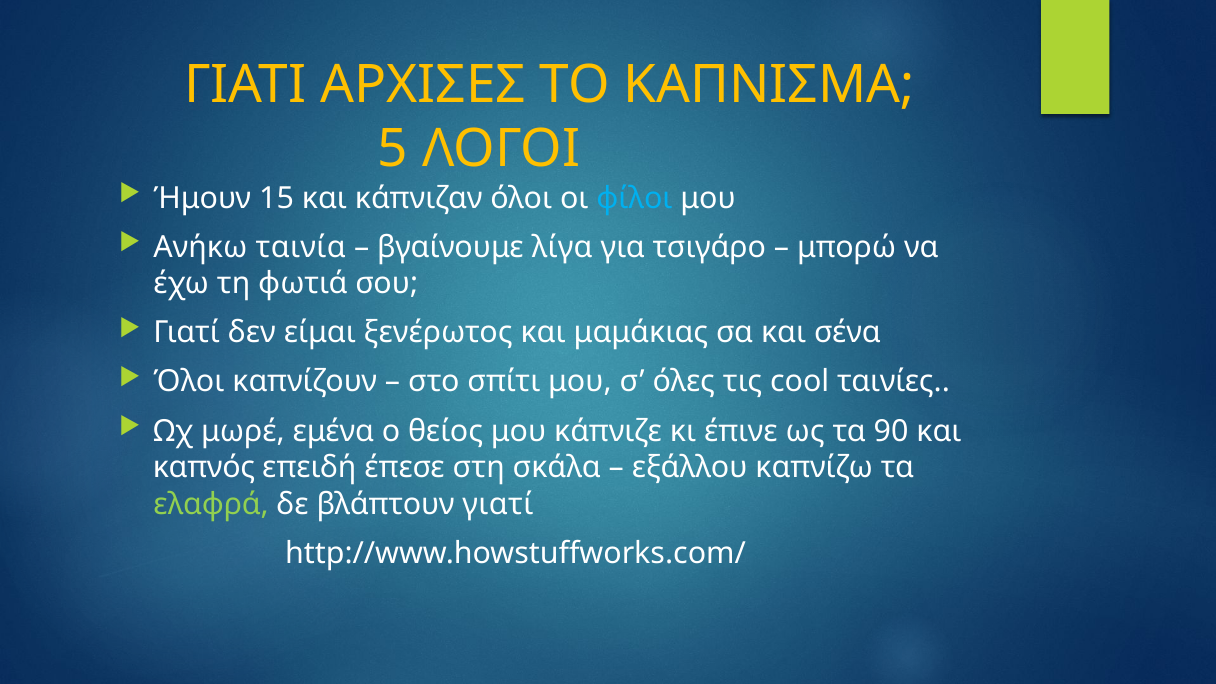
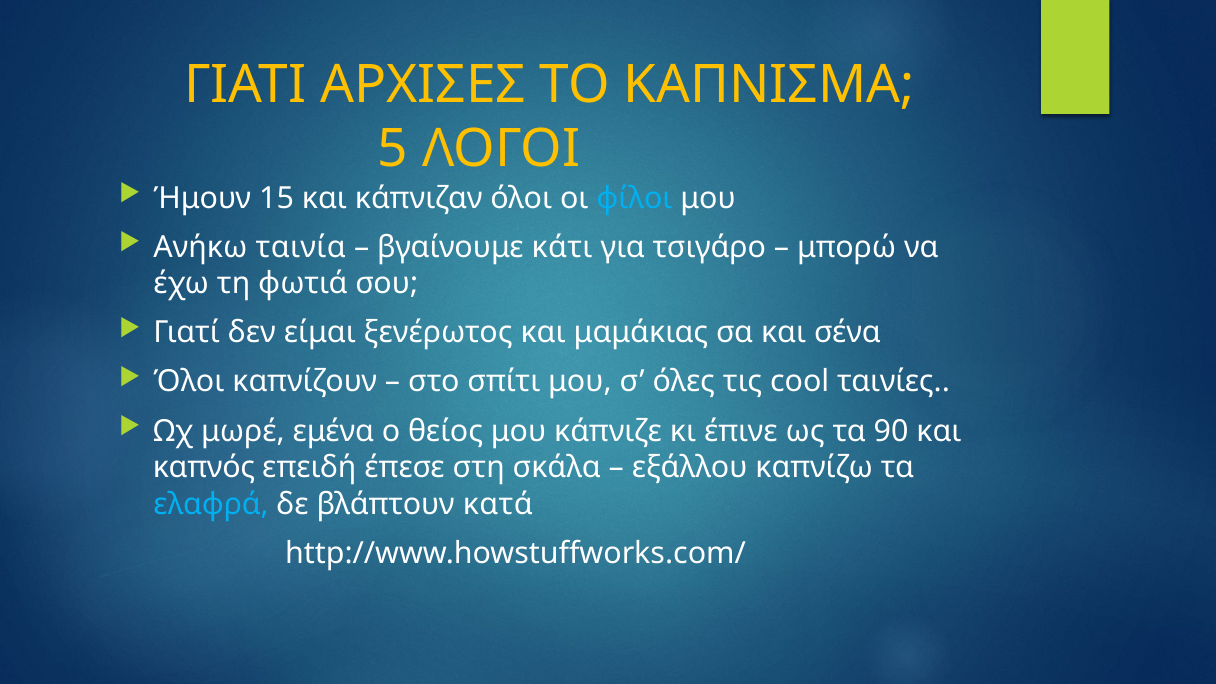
λίγα: λίγα -> κάτι (562, 247)
ελαφρά colour: light green -> light blue (211, 504)
βλάπτουν γιατί: γιατί -> κατά (498, 504)
